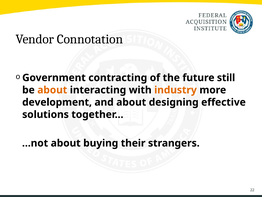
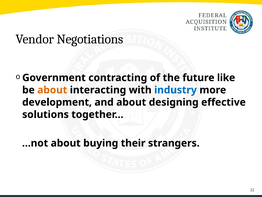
Connotation: Connotation -> Negotiations (90, 39)
still: still -> like (226, 78)
industry colour: orange -> blue (176, 90)
